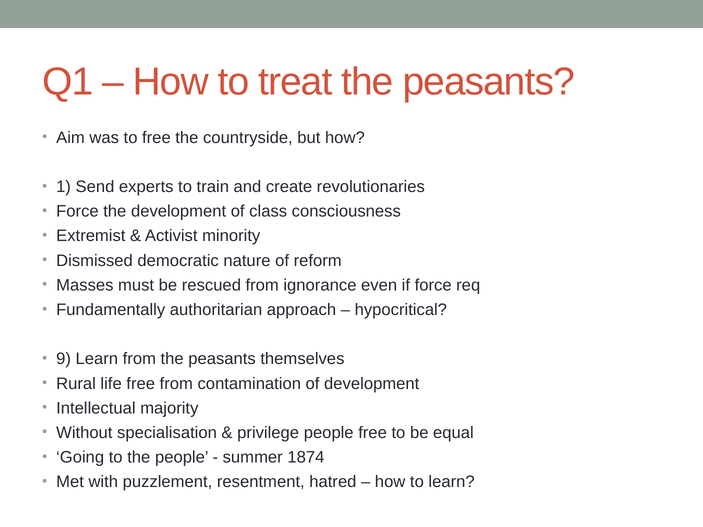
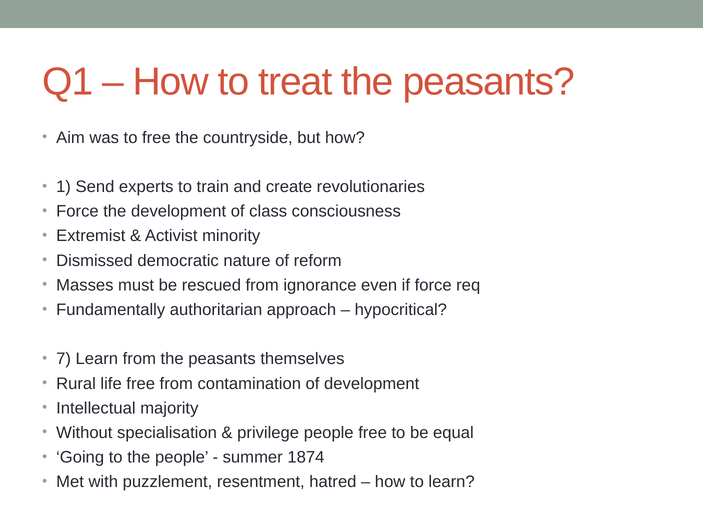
9: 9 -> 7 (64, 359)
